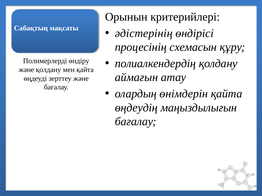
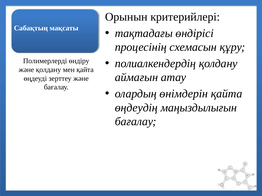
әдістерінің: әдістерінің -> тақтадағы (144, 33)
